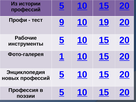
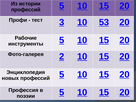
9: 9 -> 3 (62, 22)
19: 19 -> 53 (104, 22)
1: 1 -> 2 (62, 57)
